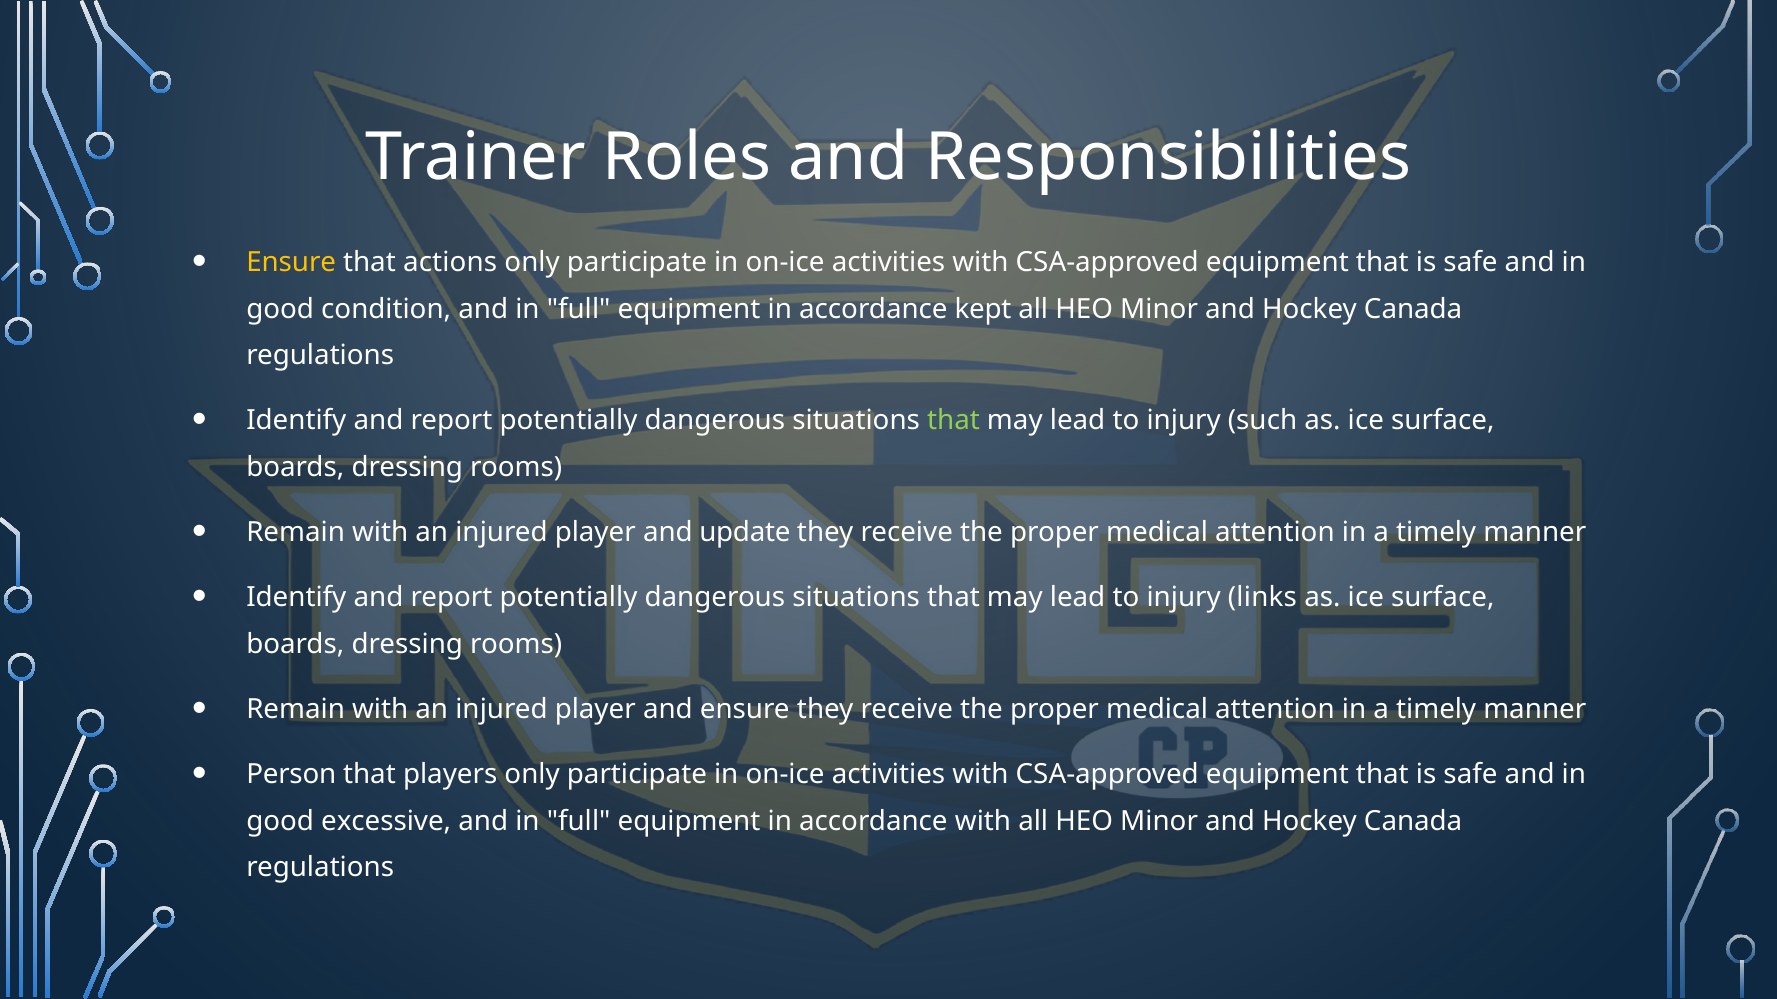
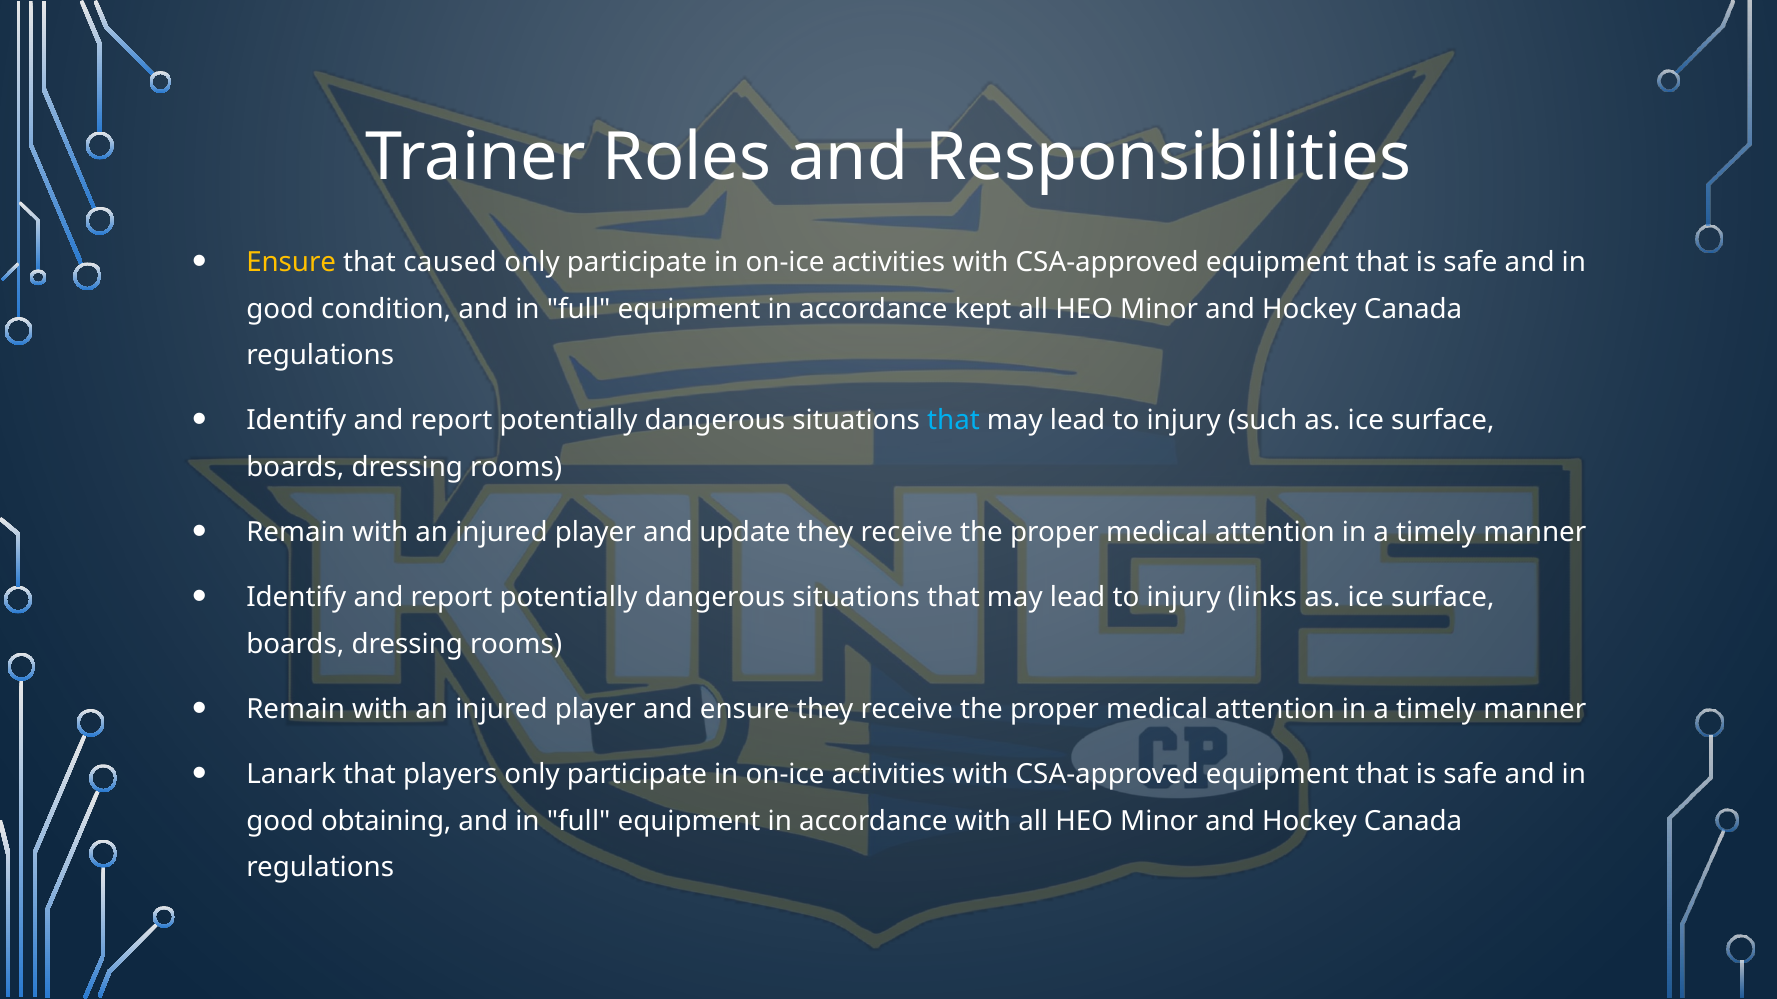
actions: actions -> caused (450, 263)
that colour: light green -> light blue (953, 421)
Person: Person -> Lanark (291, 775)
excessive: excessive -> obtaining (386, 822)
